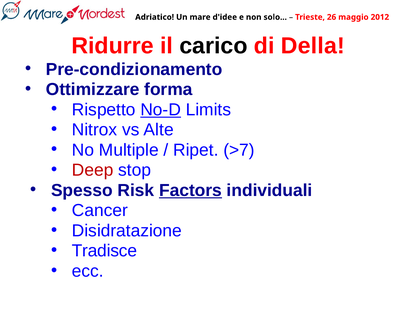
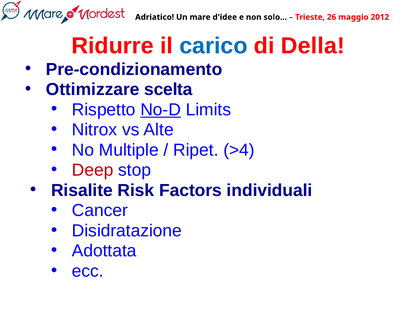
carico colour: black -> blue (213, 46)
forma: forma -> scelta (168, 89)
>7: >7 -> >4 (239, 150)
Spesso: Spesso -> Risalite (82, 190)
Factors underline: present -> none (190, 190)
Tradisce: Tradisce -> Adottata (104, 251)
